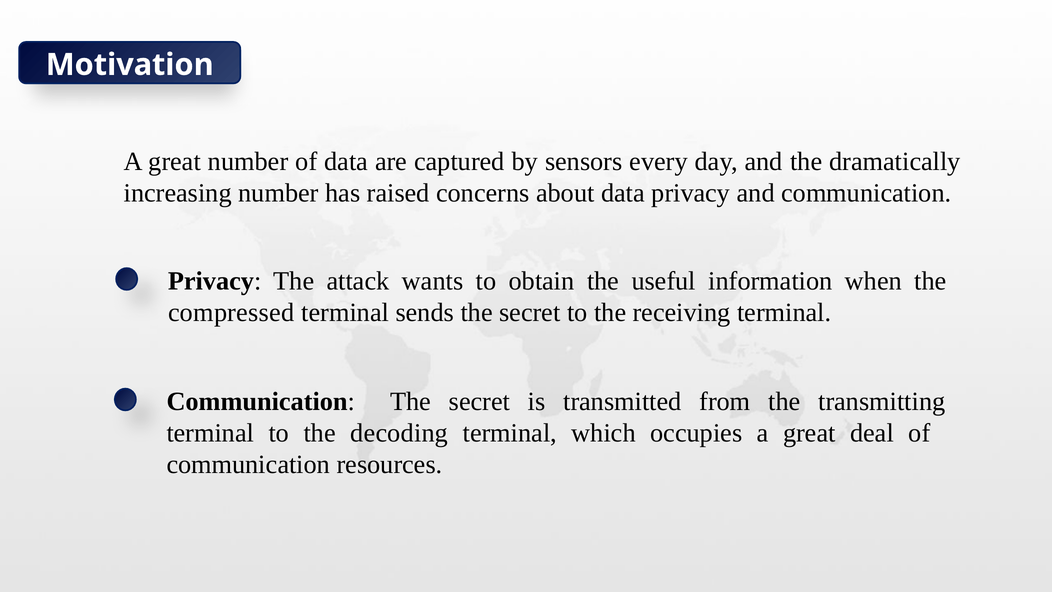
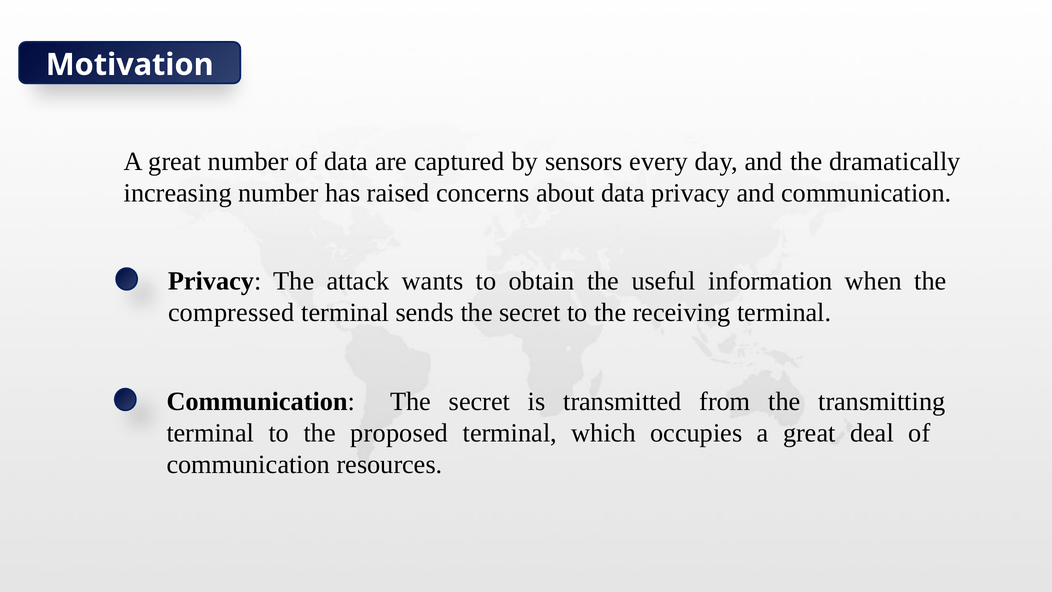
decoding: decoding -> proposed (399, 433)
